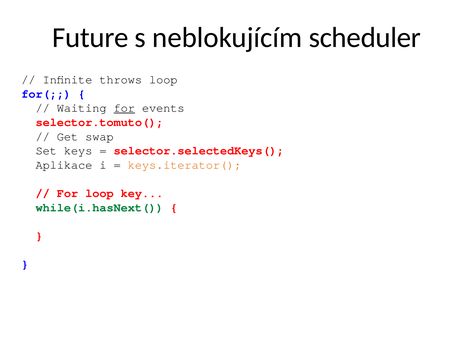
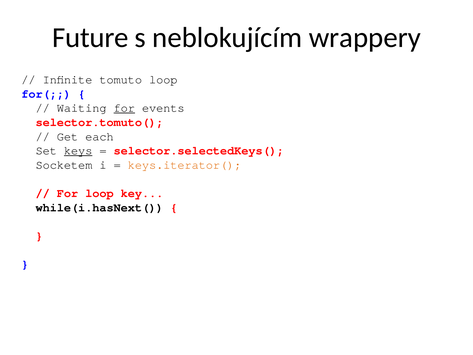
scheduler: scheduler -> wrappery (365, 38)
throws: throws -> tomuto (121, 80)
swap: swap -> each (99, 136)
keys underline: none -> present (78, 151)
Aplikace: Aplikace -> Socketem (64, 165)
while(i.hasNext( colour: green -> black (99, 207)
